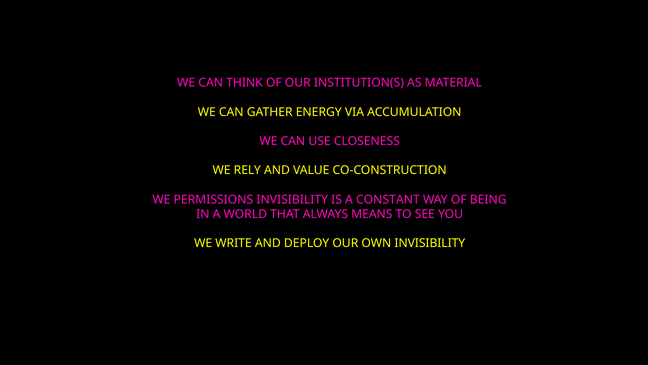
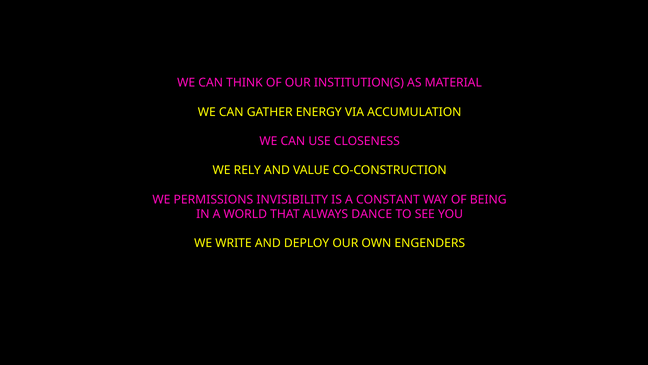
MEANS: MEANS -> DANCE (372, 214)
OWN INVISIBILITY: INVISIBILITY -> ENGENDERS (430, 243)
